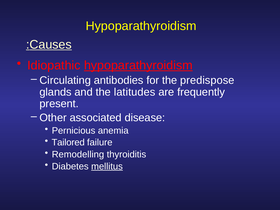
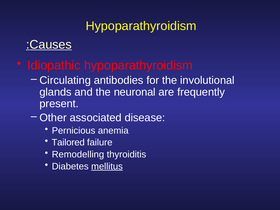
hypoparathyroidism underline: present -> none (138, 65)
predispose: predispose -> involutional (207, 80)
latitudes: latitudes -> neuronal (135, 92)
